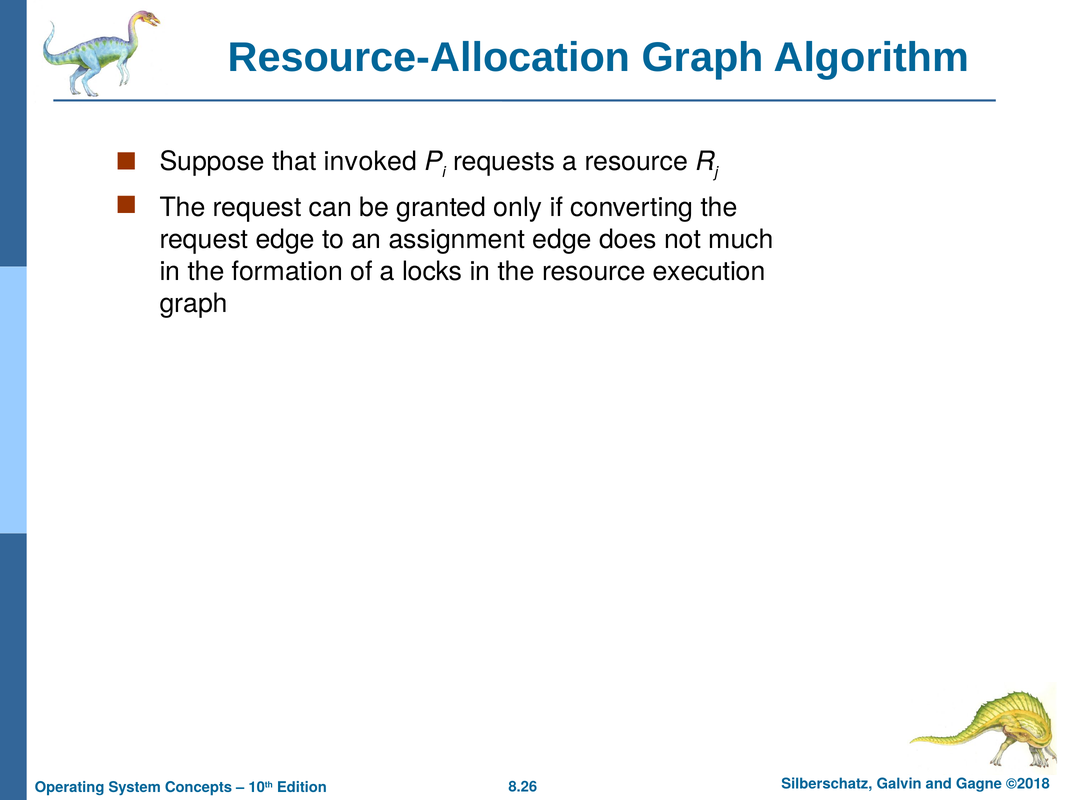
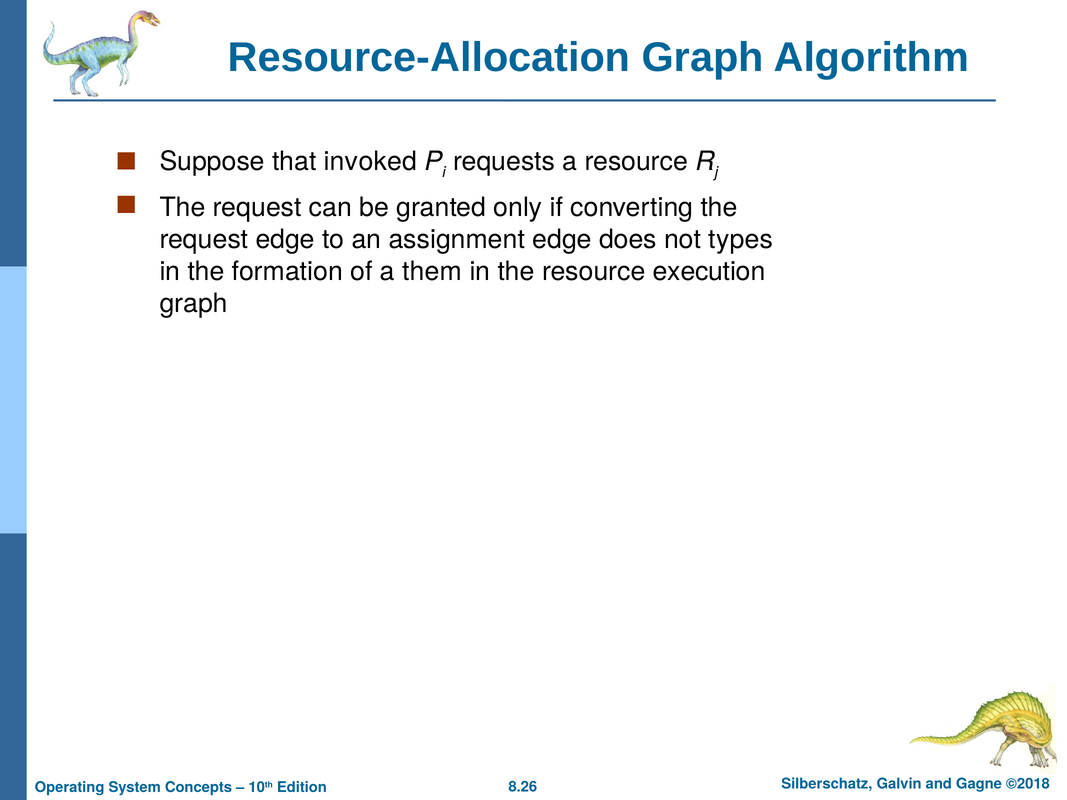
much: much -> types (741, 239)
locks: locks -> them (432, 271)
